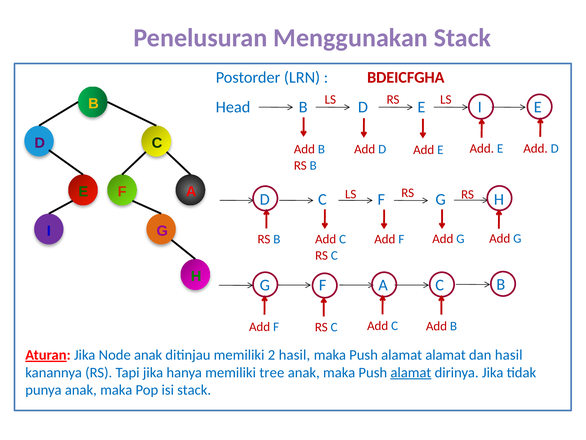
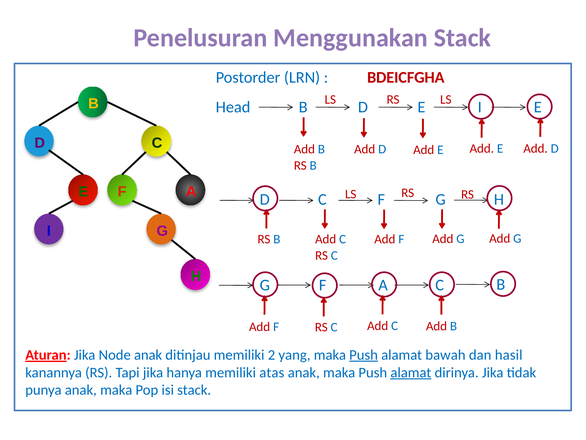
2 hasil: hasil -> yang (295, 355)
Push underline: none -> present (364, 355)
alamat alamat: alamat -> bawah (445, 355)
tree: tree -> atas (272, 372)
